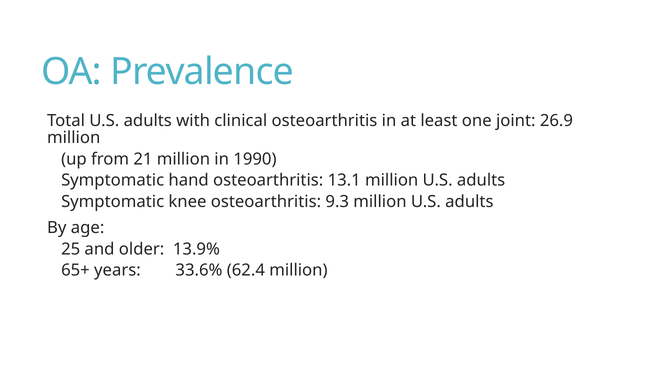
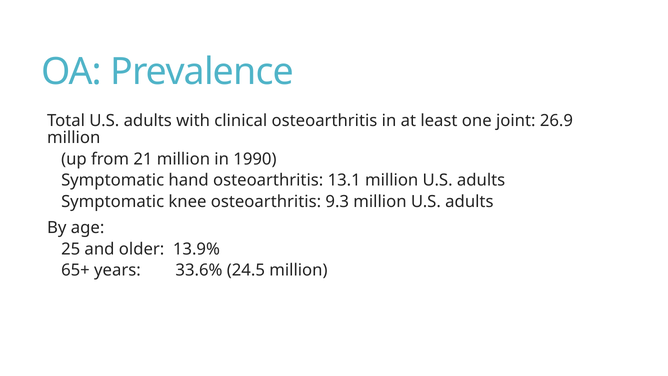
62.4: 62.4 -> 24.5 (246, 270)
